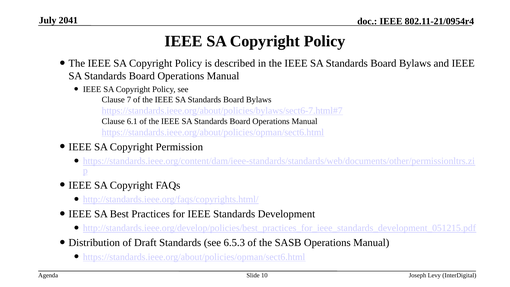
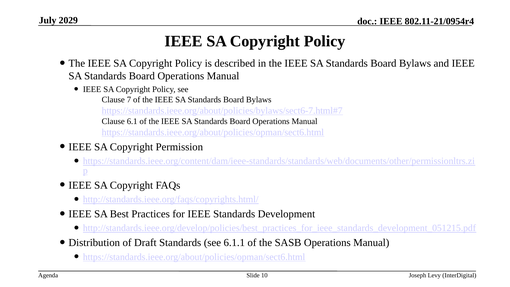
2041: 2041 -> 2029 (68, 20)
6.5.3: 6.5.3 -> 6.1.1 (234, 243)
